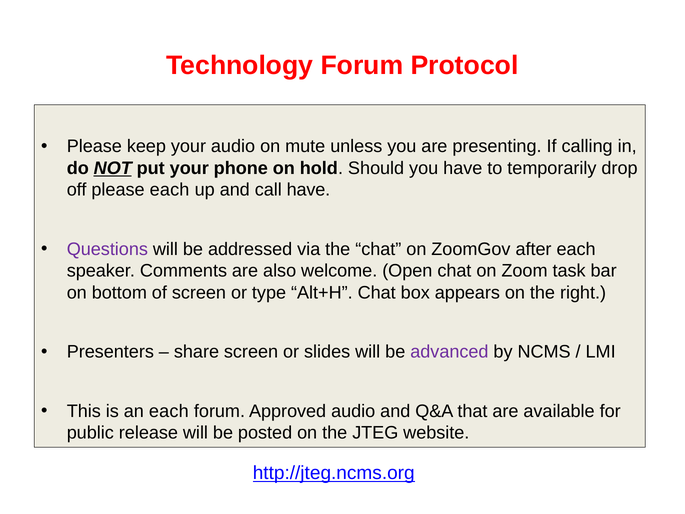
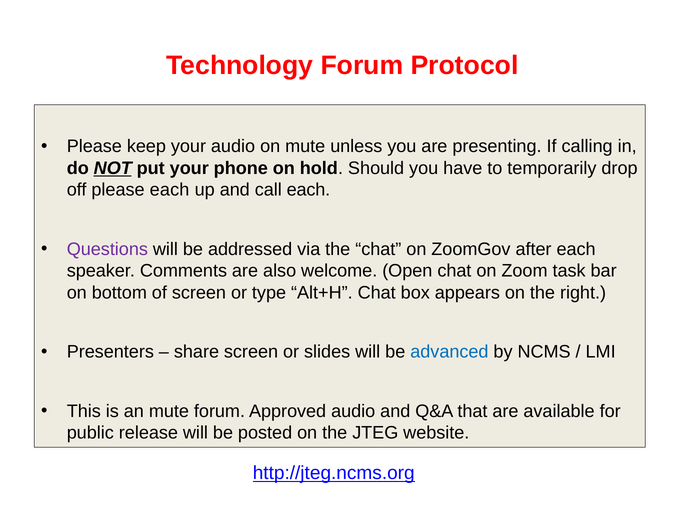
call have: have -> each (308, 190)
advanced colour: purple -> blue (449, 352)
an each: each -> mute (169, 411)
